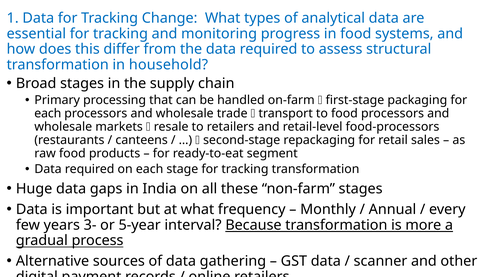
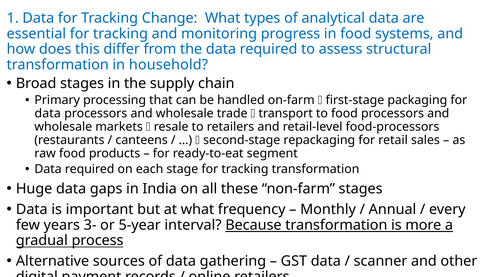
each: each -> data (48, 114)
